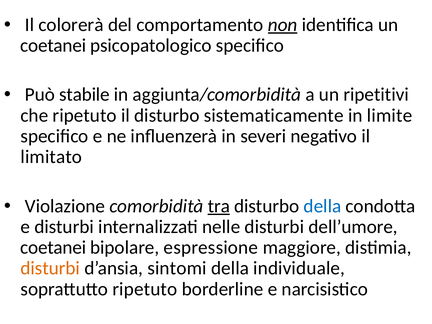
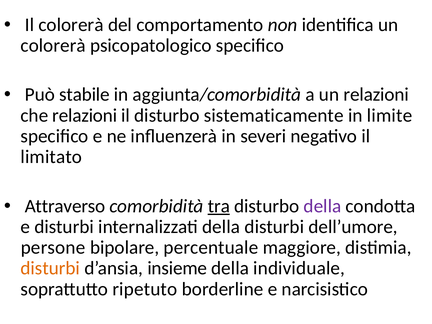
non underline: present -> none (283, 25)
coetanei: coetanei -> colorerà (53, 45)
un ripetitivi: ripetitivi -> relazioni (376, 95)
che ripetuto: ripetuto -> relazioni (85, 115)
Violazione: Violazione -> Attraverso (65, 206)
della colour: blue -> purple (322, 206)
internalizzati nelle: nelle -> della (221, 227)
coetanei: coetanei -> persone (53, 248)
espressione: espressione -> percentuale (211, 248)
sintomi: sintomi -> insieme (177, 268)
